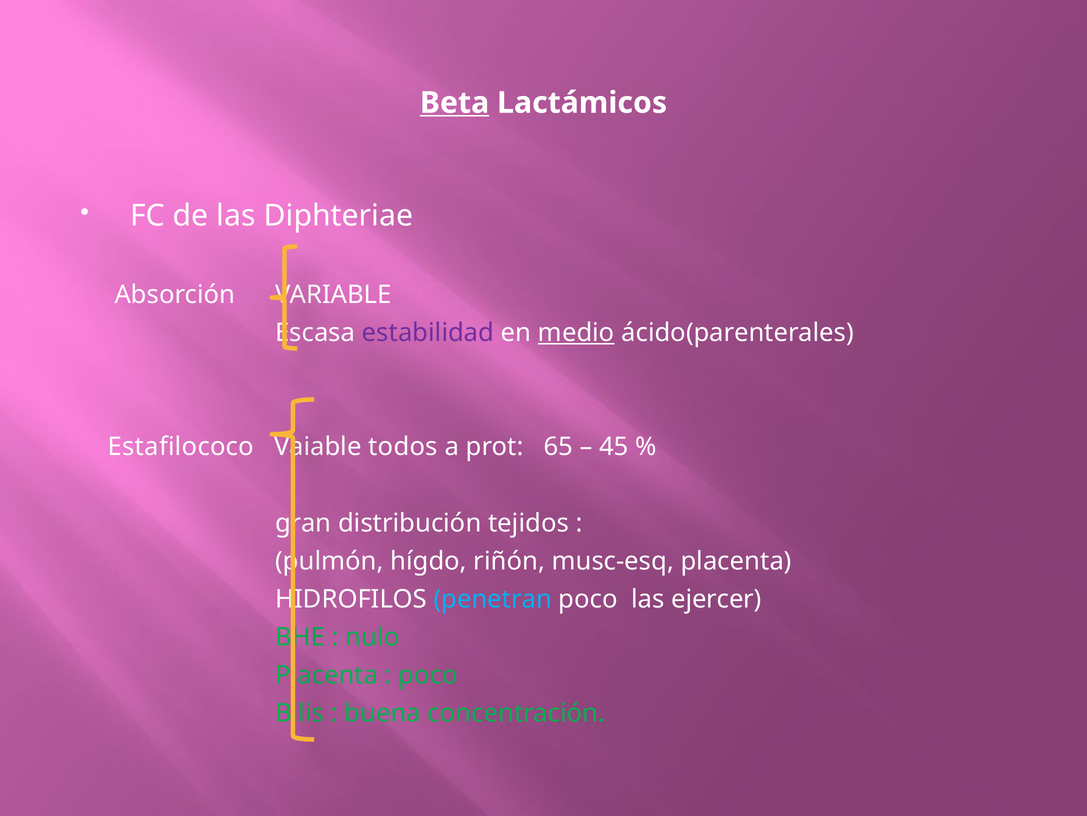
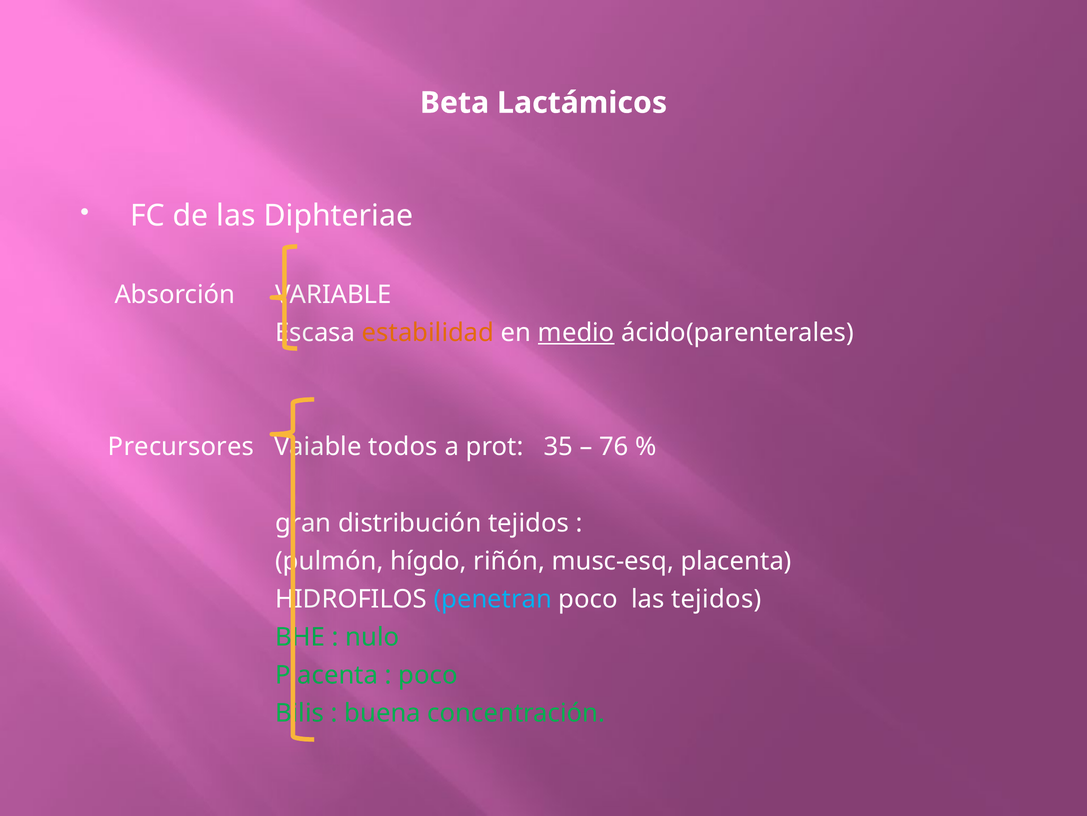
Beta underline: present -> none (454, 103)
estabilidad colour: purple -> orange (428, 332)
Estafilococo: Estafilococo -> Precursores (181, 446)
65: 65 -> 35 (558, 446)
45: 45 -> 76 (614, 446)
las ejercer: ejercer -> tejidos (716, 599)
